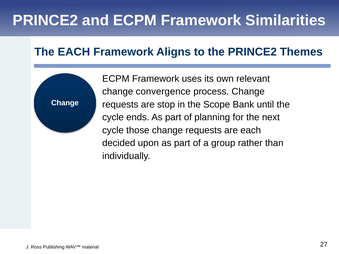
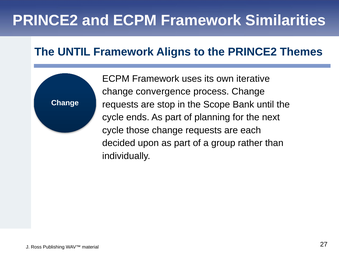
The EACH: EACH -> UNTIL (74, 52)
relevant: relevant -> iterative (253, 79)
